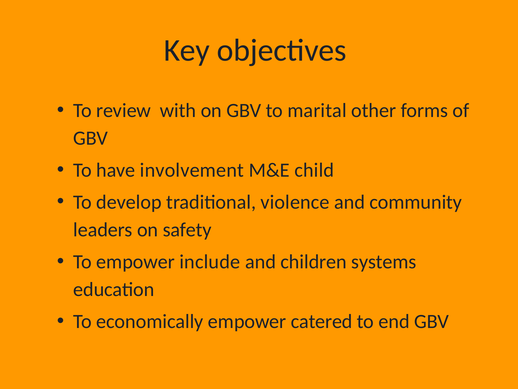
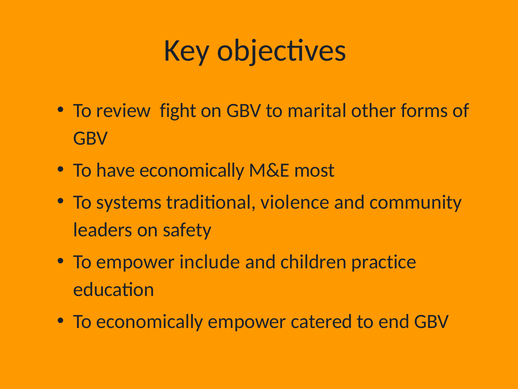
with: with -> fight (178, 110)
have involvement: involvement -> economically (192, 170)
child: child -> most (314, 170)
develop: develop -> systems (129, 202)
systems: systems -> practice (384, 261)
